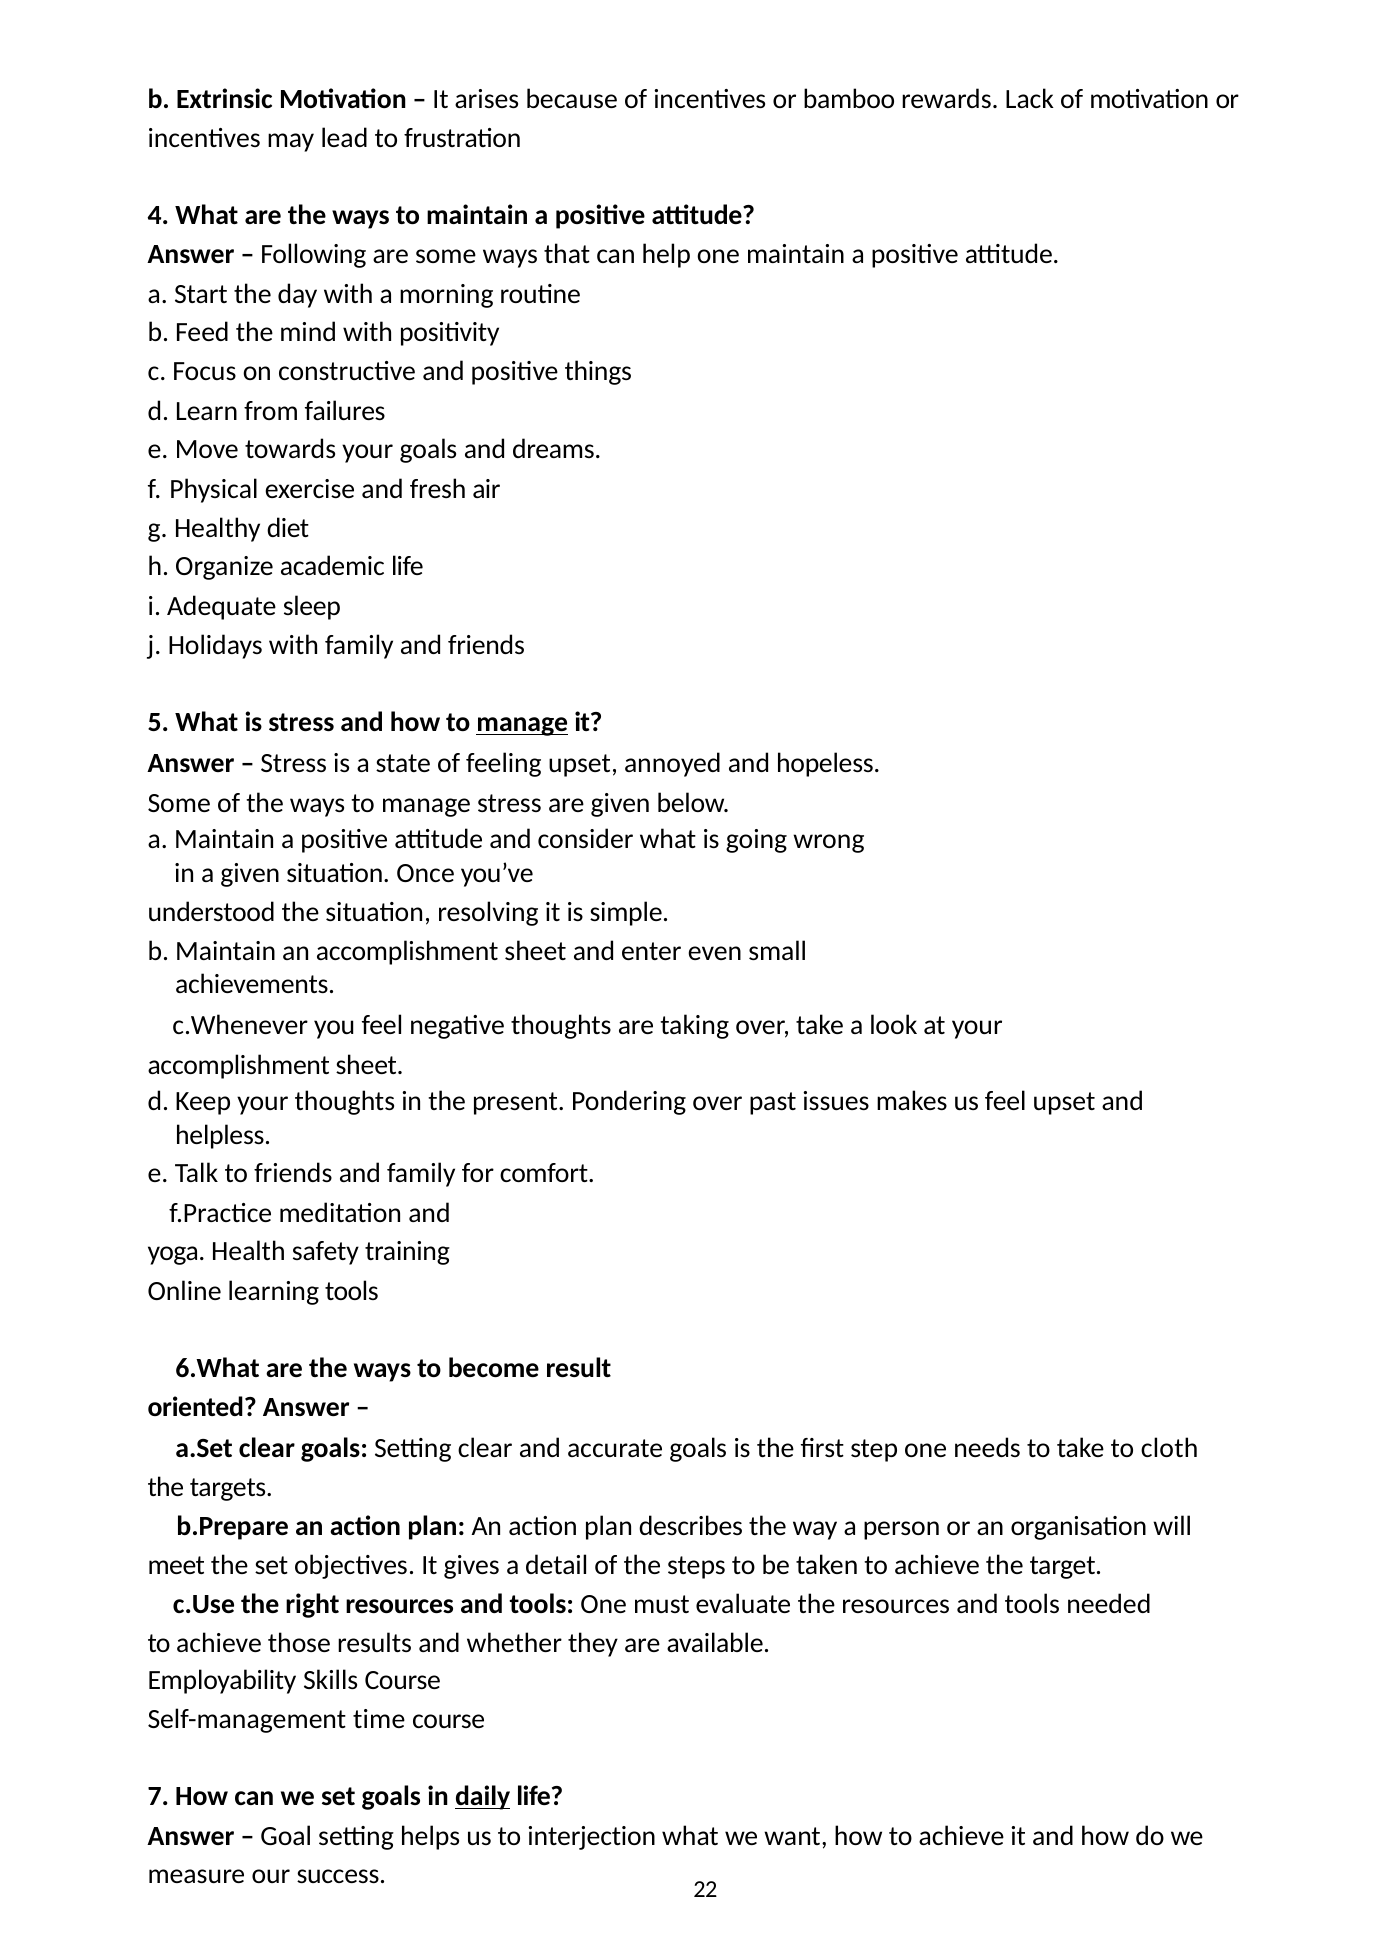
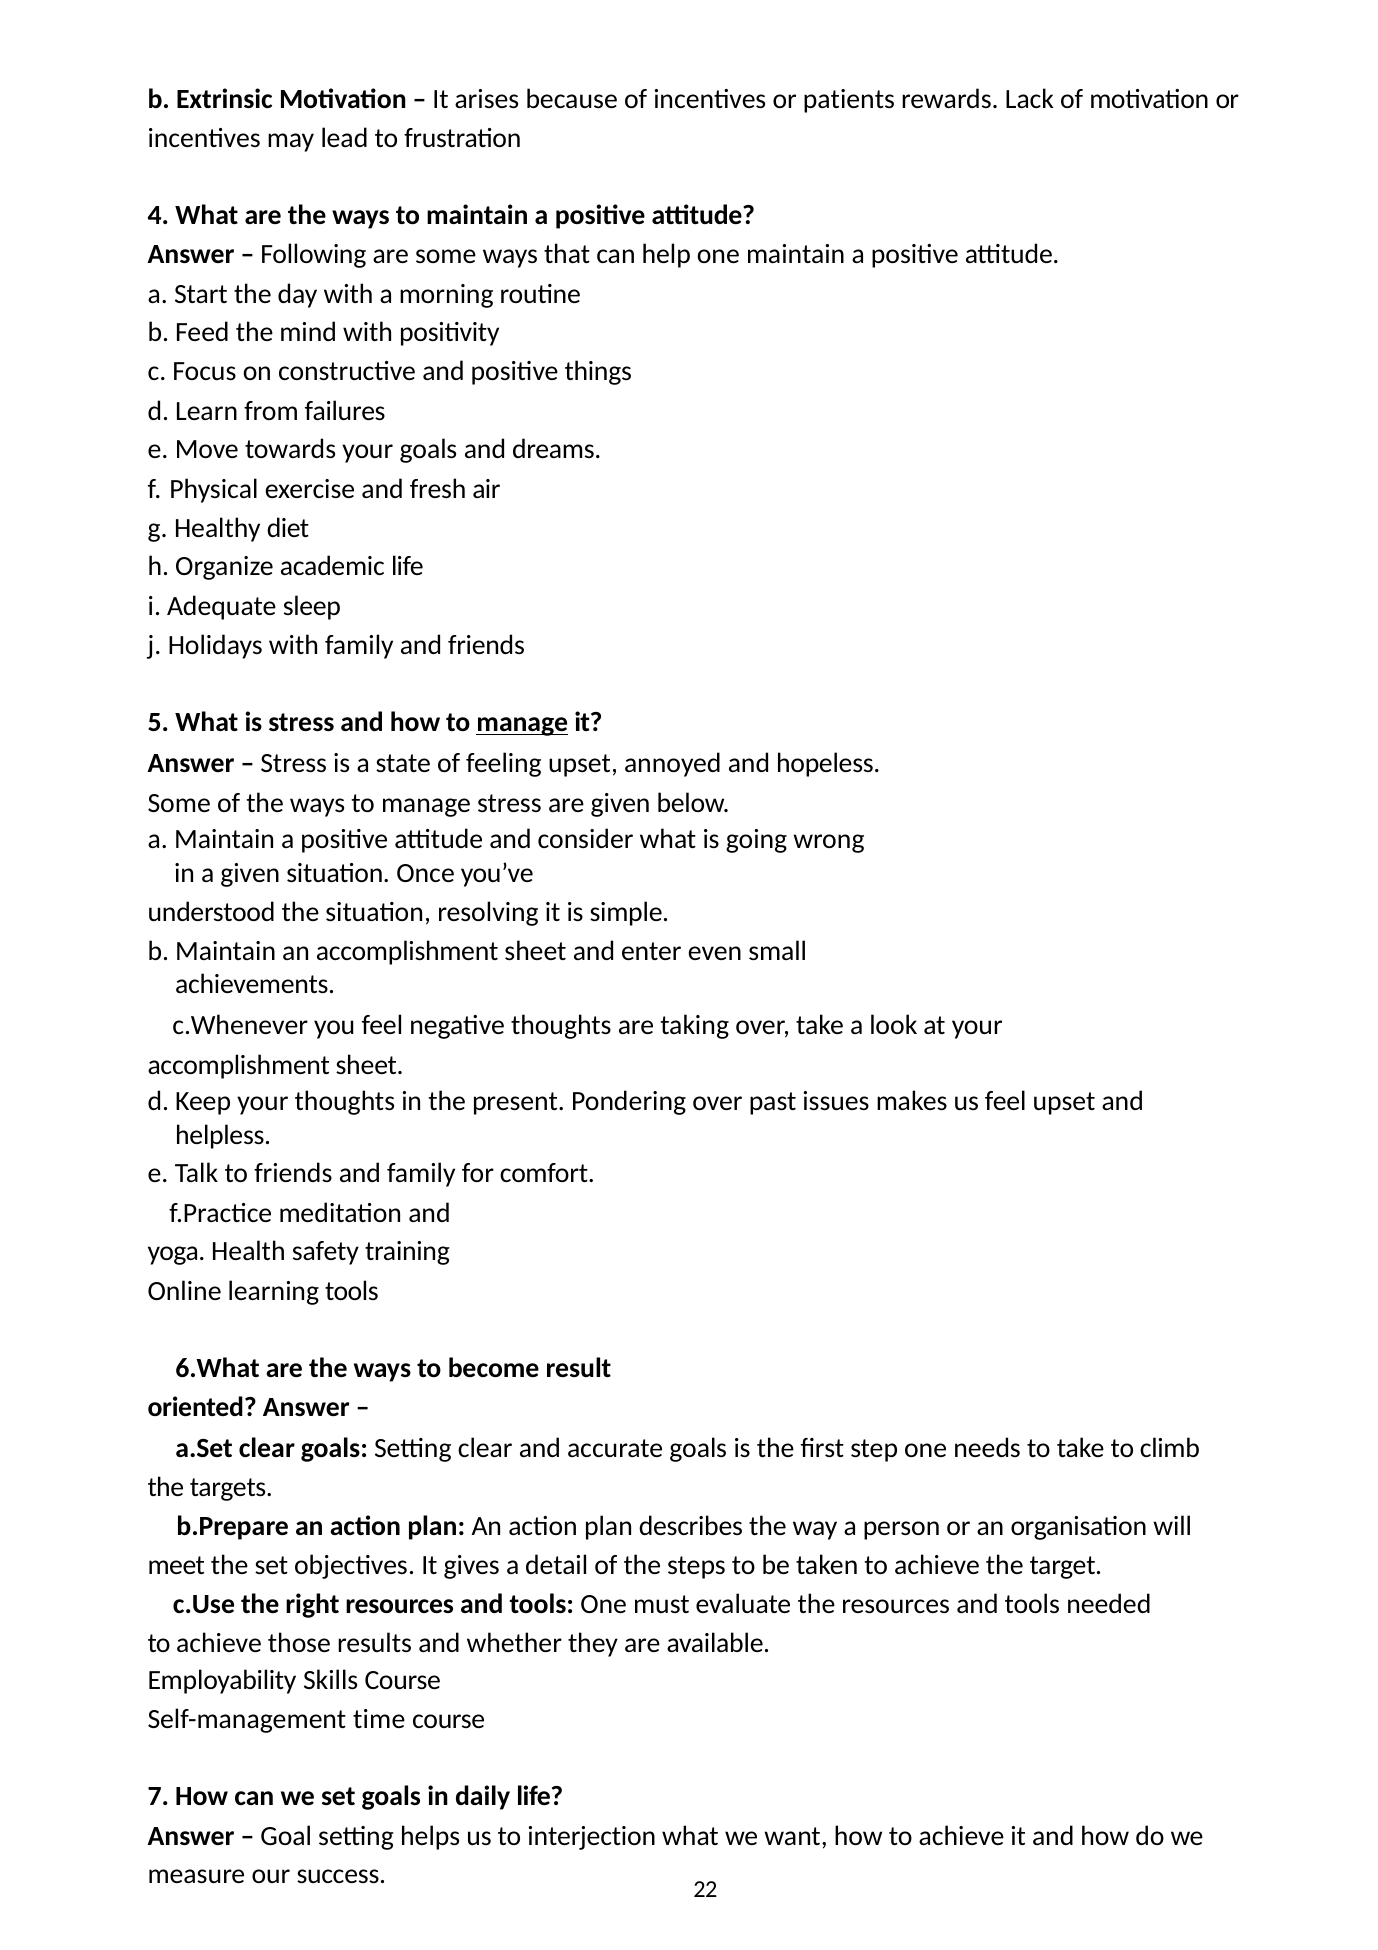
bamboo: bamboo -> patients (849, 100)
cloth: cloth -> climb (1170, 1448)
daily underline: present -> none (483, 1797)
